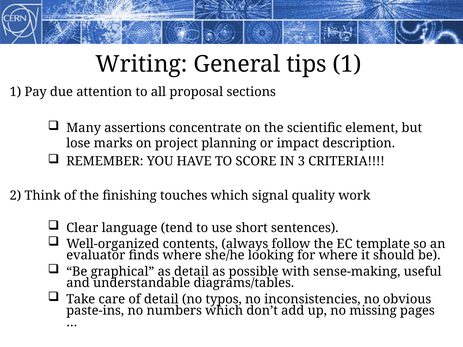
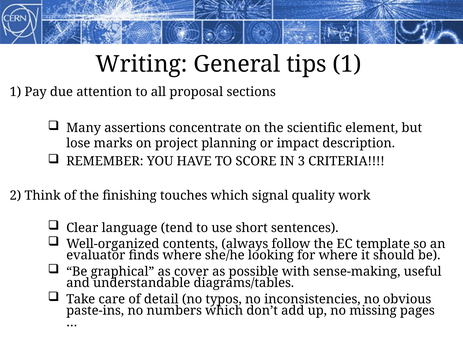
as detail: detail -> cover (191, 272)
